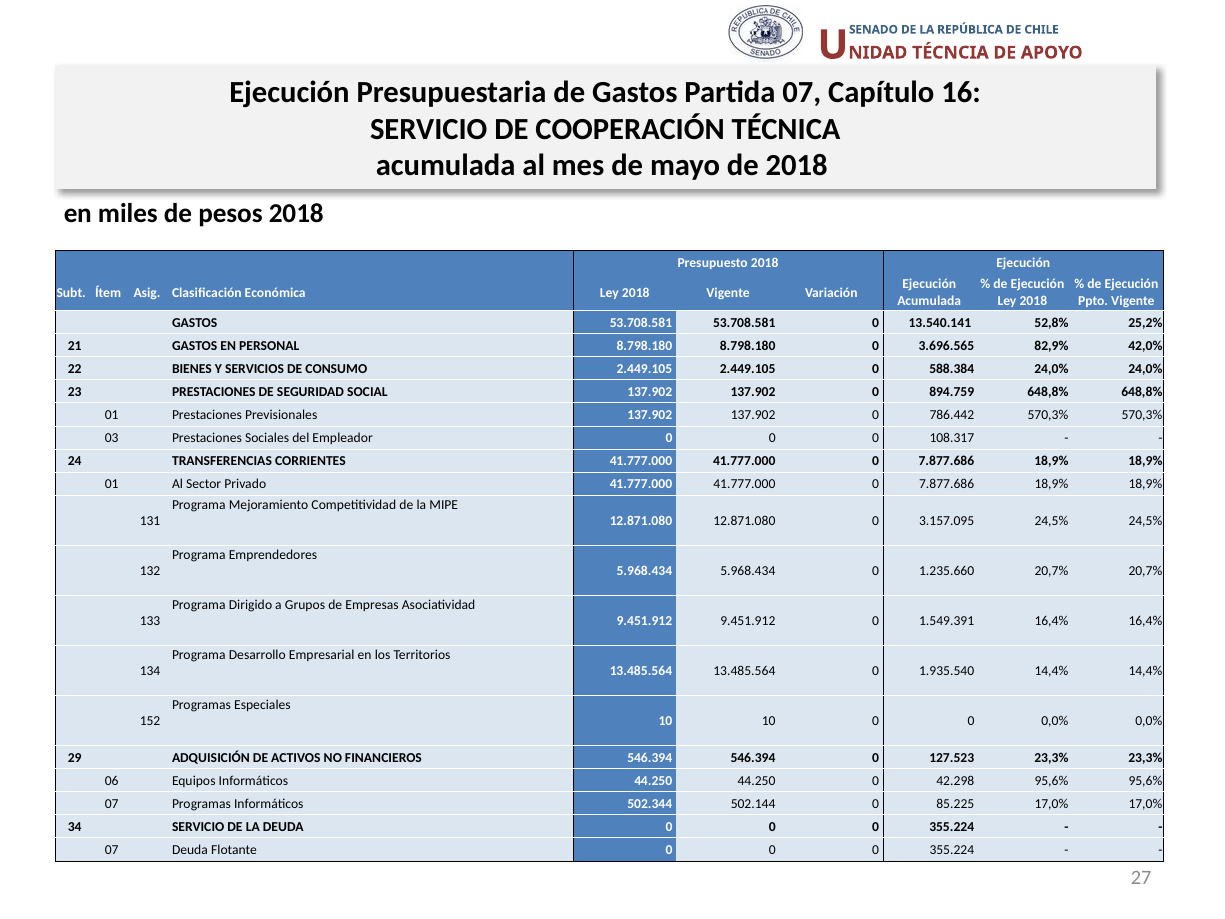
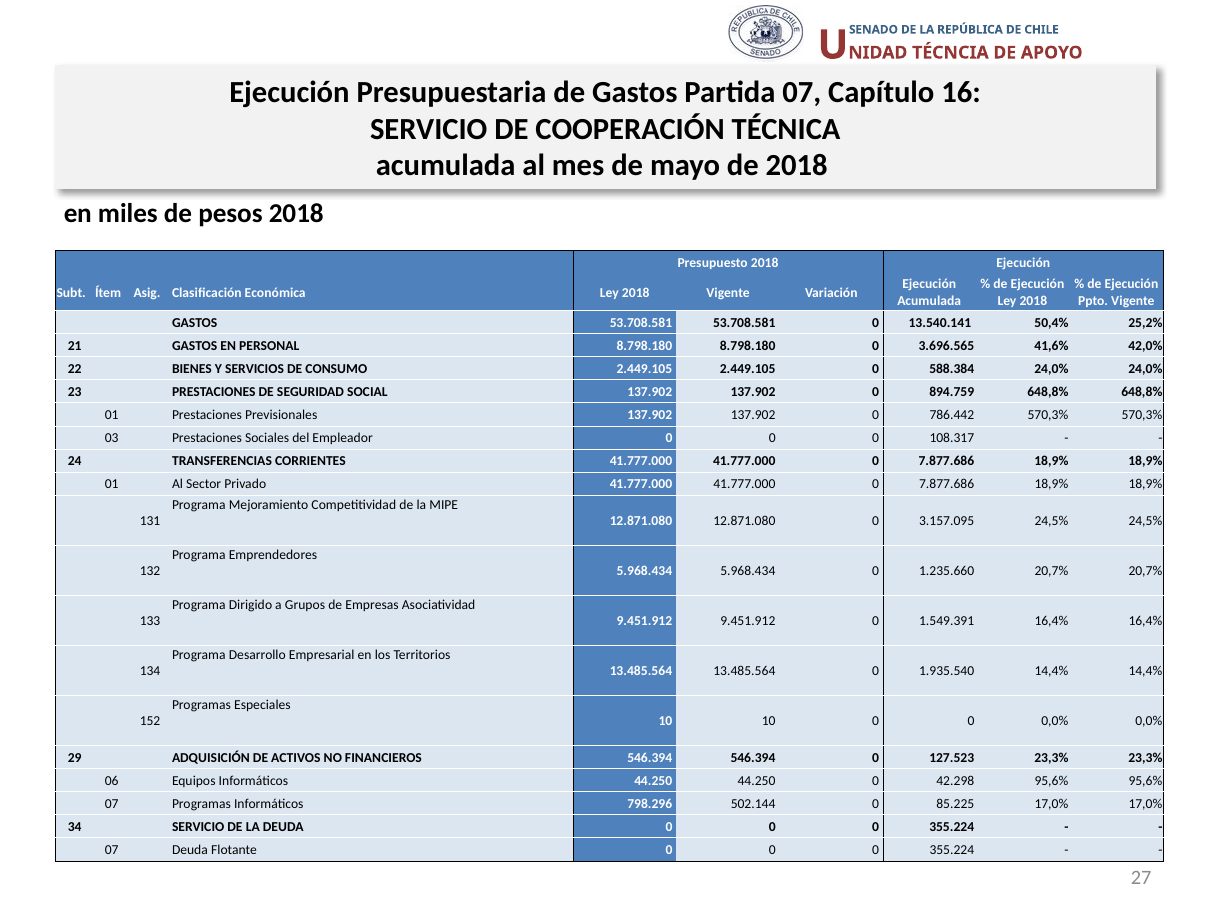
52,8%: 52,8% -> 50,4% (1051, 323)
82,9%: 82,9% -> 41,6% (1051, 346)
502.344: 502.344 -> 798.296 (650, 804)
